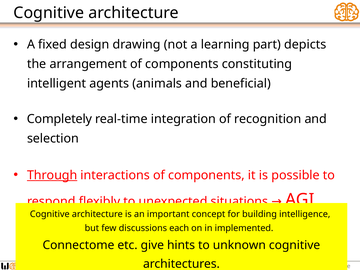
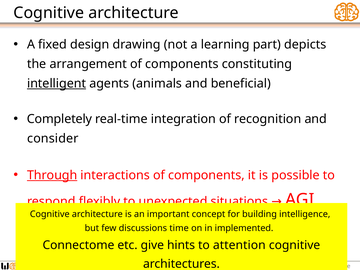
intelligent underline: none -> present (57, 84)
selection: selection -> consider (53, 139)
each: each -> time (179, 228)
unknown: unknown -> attention (239, 245)
